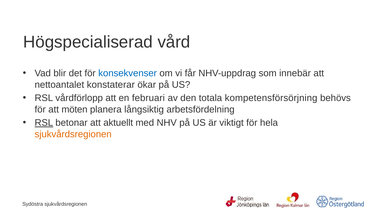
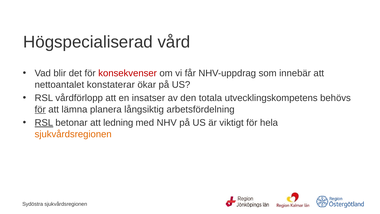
konsekvenser colour: blue -> red (128, 73)
februari: februari -> insatser (148, 98)
kompetensförsörjning: kompetensförsörjning -> utvecklingskompetens (271, 98)
för underline: none -> present (40, 109)
möten: möten -> lämna (74, 109)
aktuellt: aktuellt -> ledning (118, 123)
